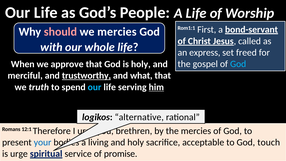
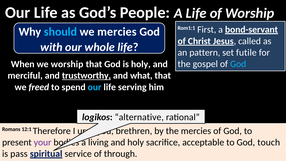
should colour: pink -> light blue (60, 32)
express: express -> pattern (205, 53)
freed: freed -> futile (246, 53)
we approve: approve -> worship (67, 64)
truth: truth -> freed (39, 87)
him underline: present -> none (156, 87)
your colour: blue -> purple (43, 142)
is urge: urge -> pass (19, 154)
promise: promise -> through (121, 154)
